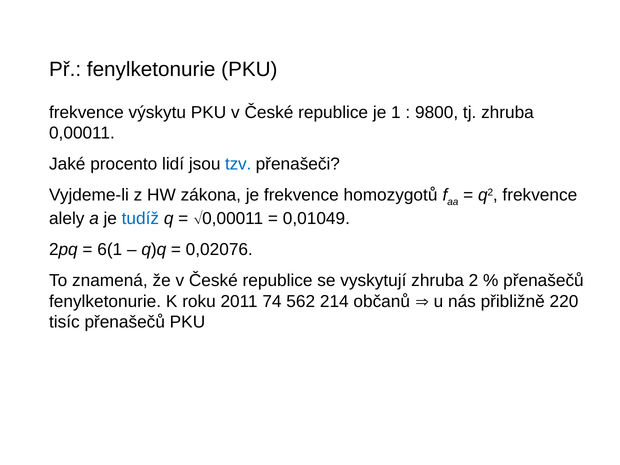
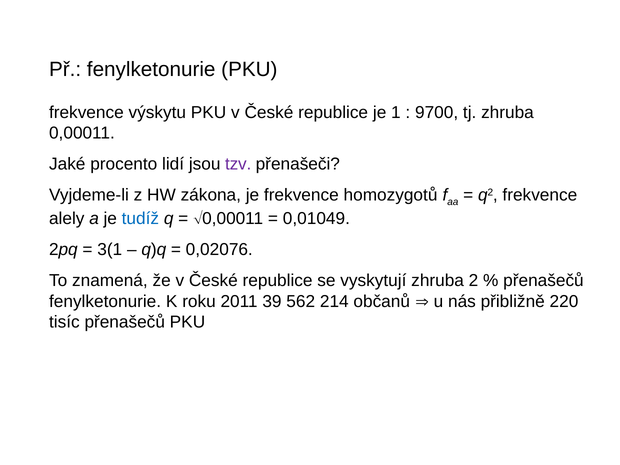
9800: 9800 -> 9700 (437, 113)
tzv colour: blue -> purple (238, 164)
6(1: 6(1 -> 3(1 (110, 250)
74: 74 -> 39 (272, 301)
